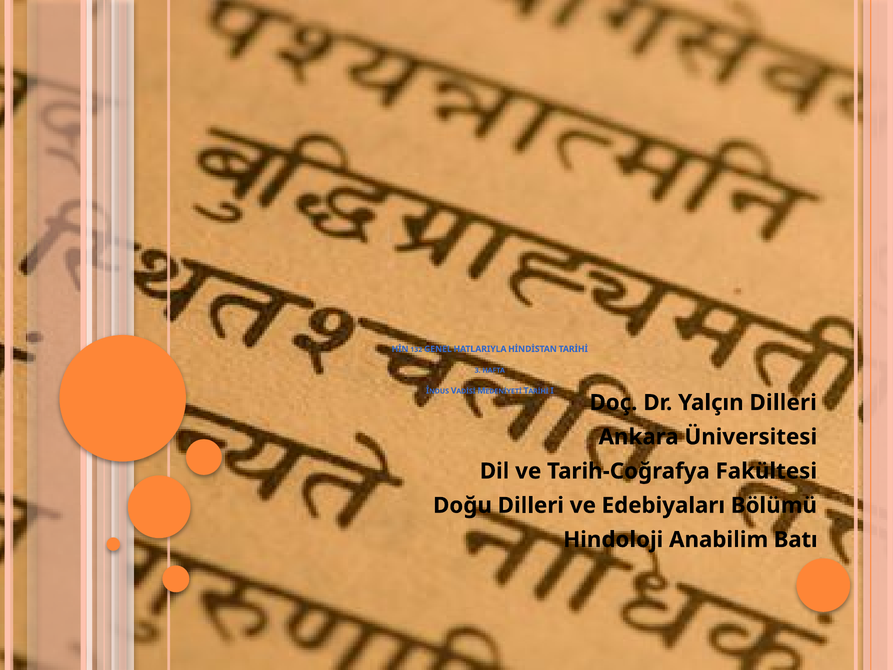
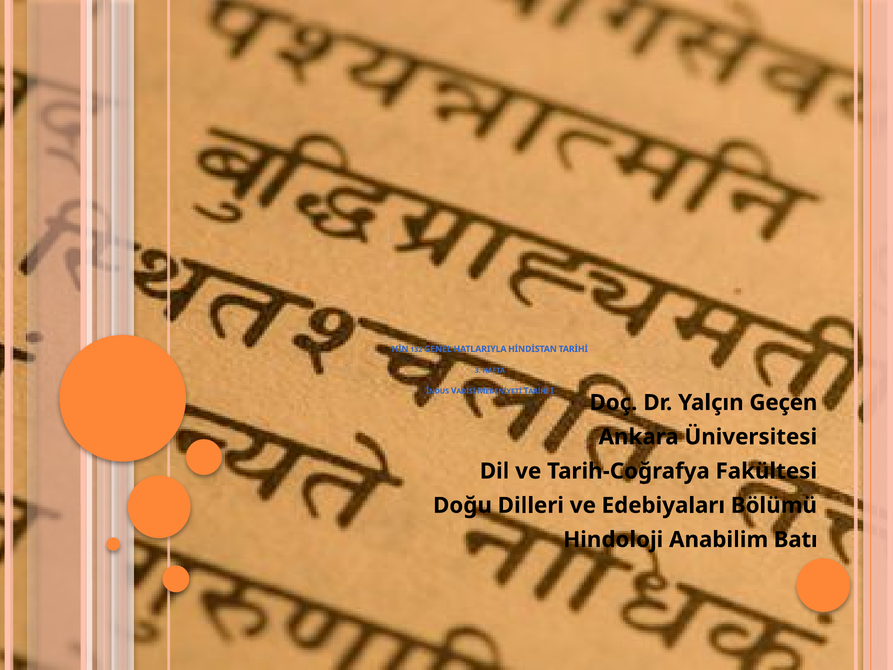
Yalçın Dilleri: Dilleri -> Geçen (783, 403)
